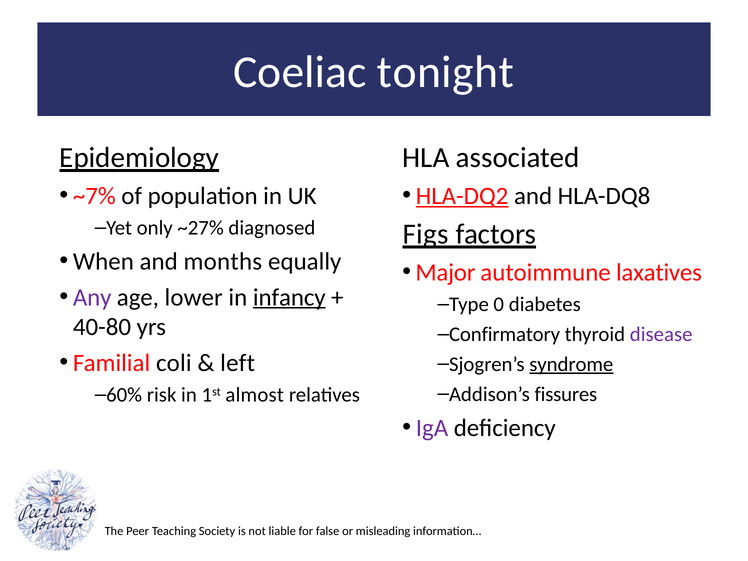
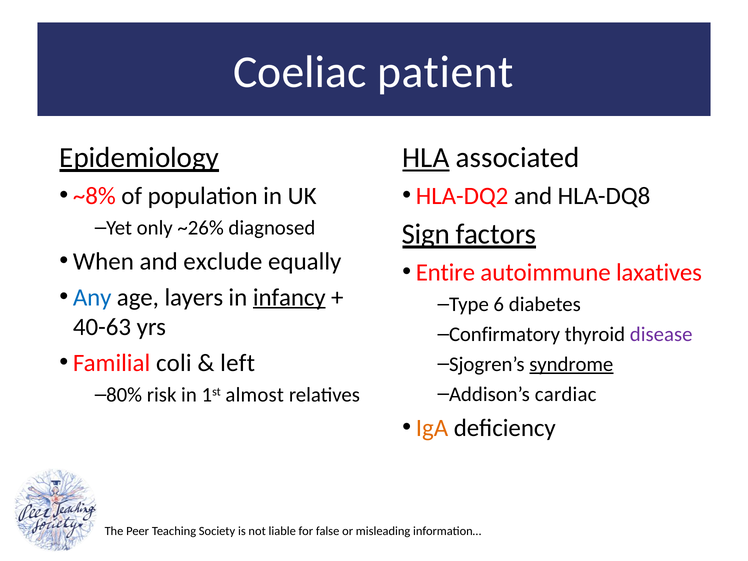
tonight: tonight -> patient (445, 72)
HLA underline: none -> present (426, 158)
~7%: ~7% -> ~8% (94, 196)
HLA-DQ2 underline: present -> none (462, 196)
~27%: ~27% -> ~26% (201, 228)
Figs: Figs -> Sign (426, 234)
months: months -> exclude (223, 262)
Major: Major -> Entire (445, 272)
Any colour: purple -> blue (92, 297)
lower: lower -> layers (194, 297)
0: 0 -> 6 (499, 304)
40-80: 40-80 -> 40-63 (102, 327)
fissures: fissures -> cardiac (566, 394)
60%: 60% -> 80% (124, 395)
IgA colour: purple -> orange (432, 428)
